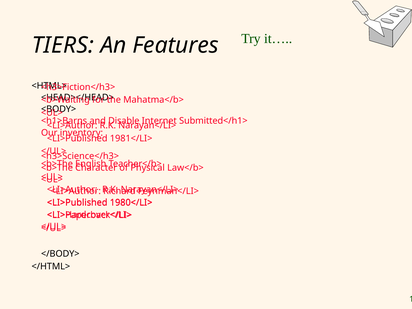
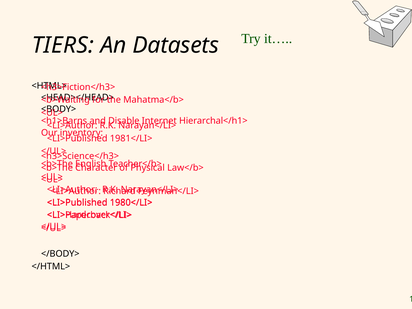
Features: Features -> Datasets (176, 45)
Submitted</h1>: Submitted</h1> -> Hierarchal</h1> (213, 121)
